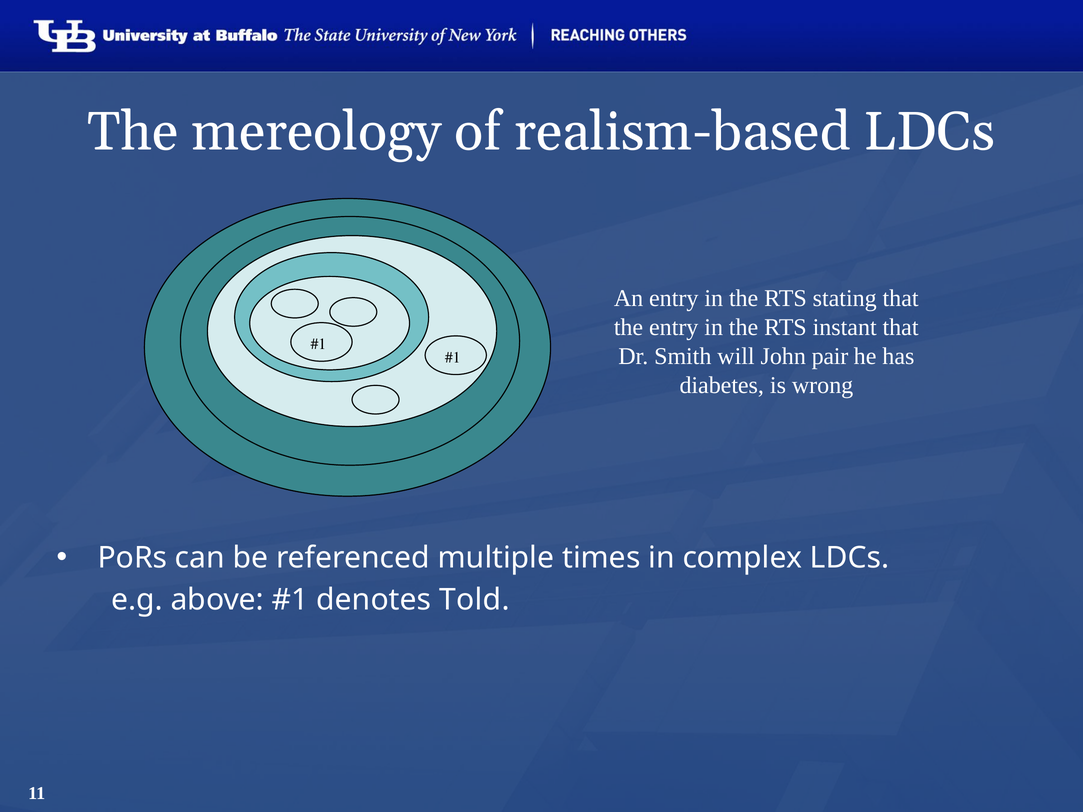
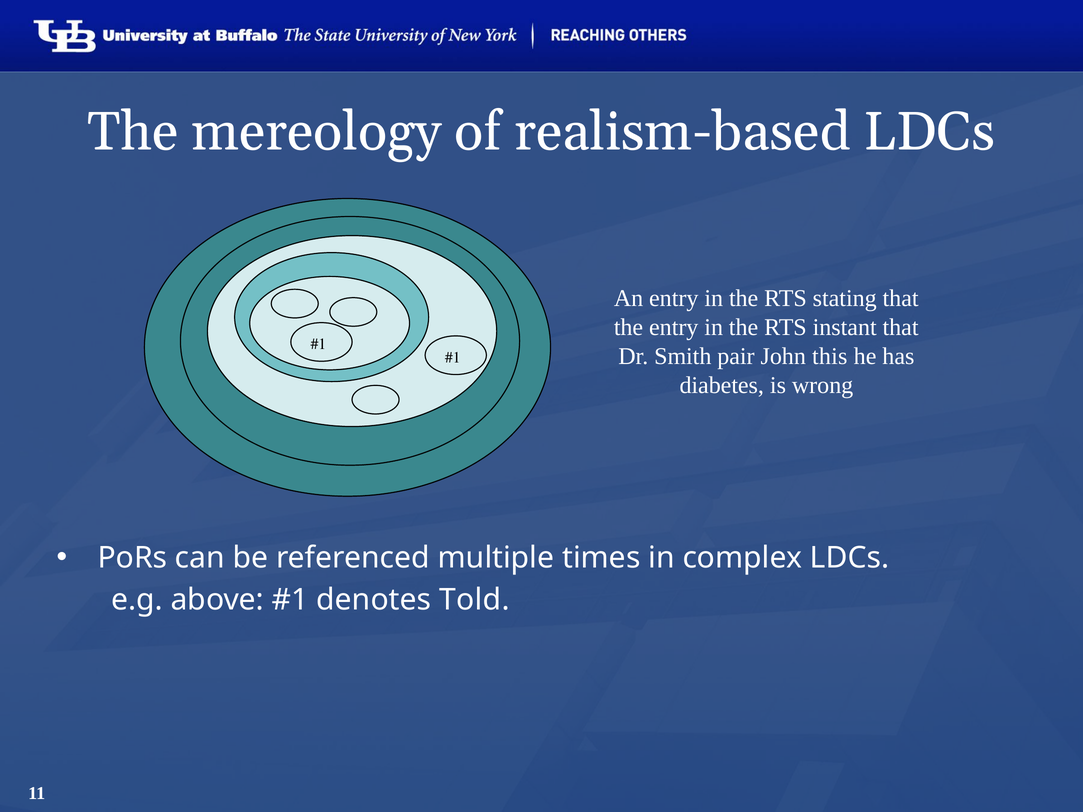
will: will -> pair (736, 356)
pair: pair -> this (830, 356)
